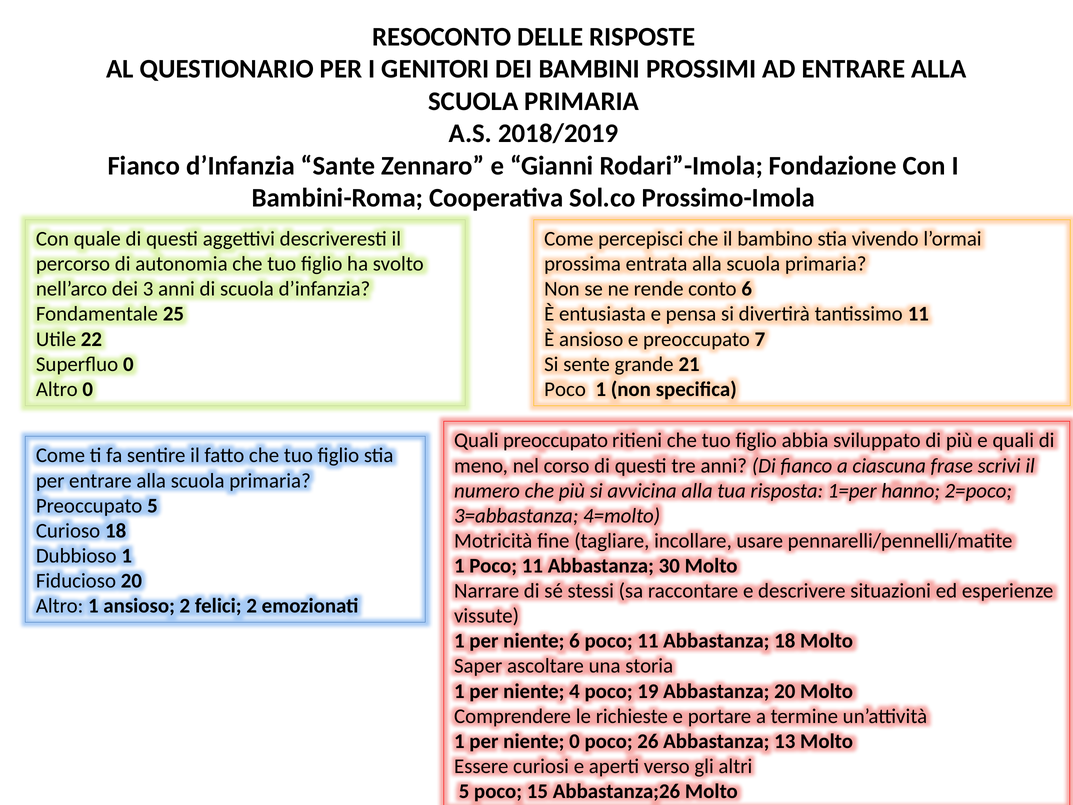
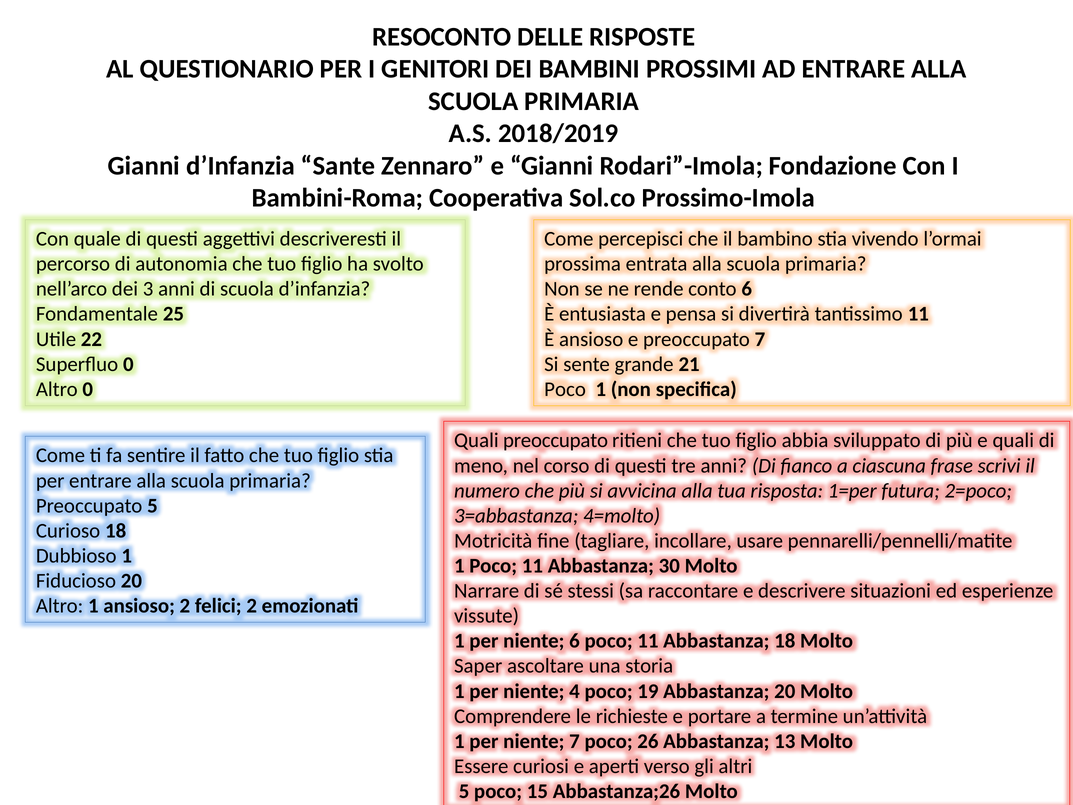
Fianco: Fianco -> Gianni (144, 166)
hanno: hanno -> futura (911, 491)
niente 0: 0 -> 7 (574, 741)
